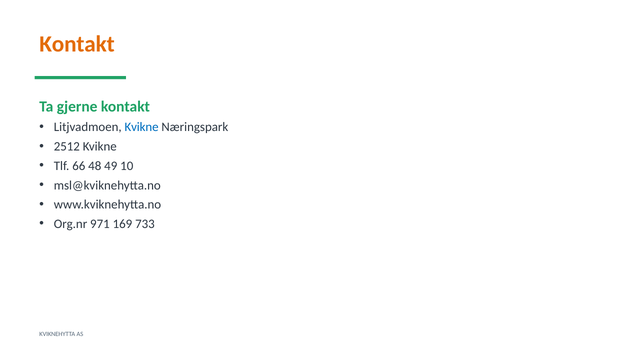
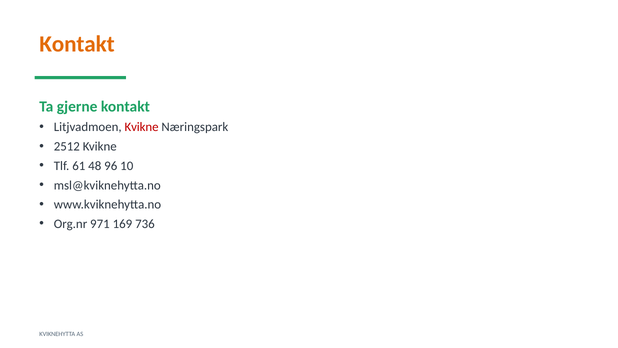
Kvikne colour: blue -> red (142, 127)
66: 66 -> 61 (79, 166)
49: 49 -> 96 (111, 166)
733: 733 -> 736 (145, 224)
